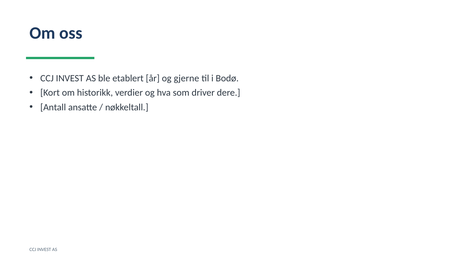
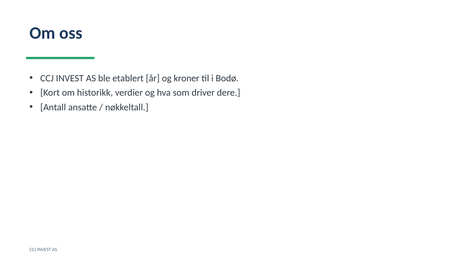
gjerne: gjerne -> kroner (187, 78)
